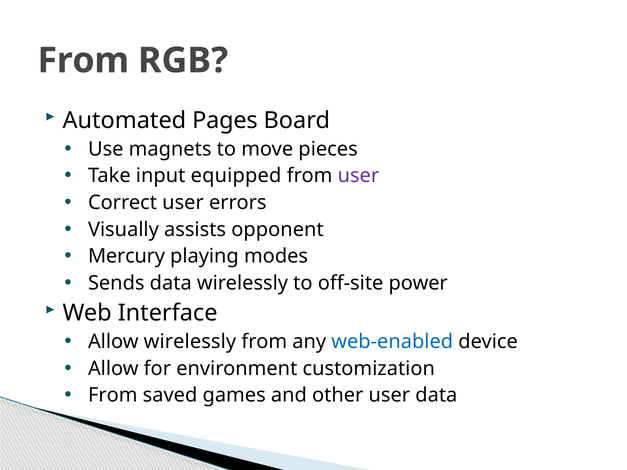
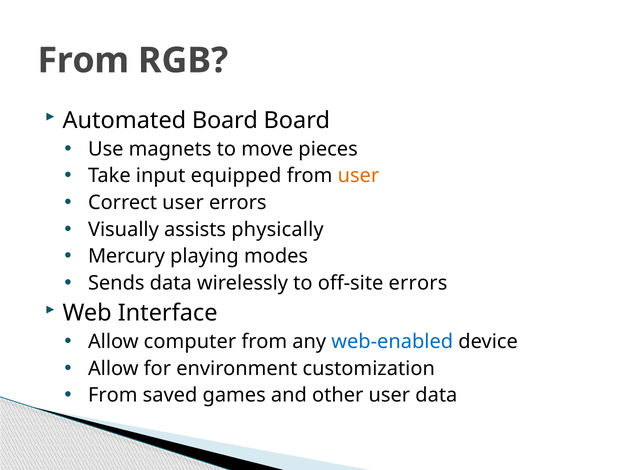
Automated Pages: Pages -> Board (225, 120)
user colour: purple -> orange (358, 176)
opponent: opponent -> physically (277, 230)
off-site power: power -> errors (418, 283)
Allow wirelessly: wirelessly -> computer (190, 342)
